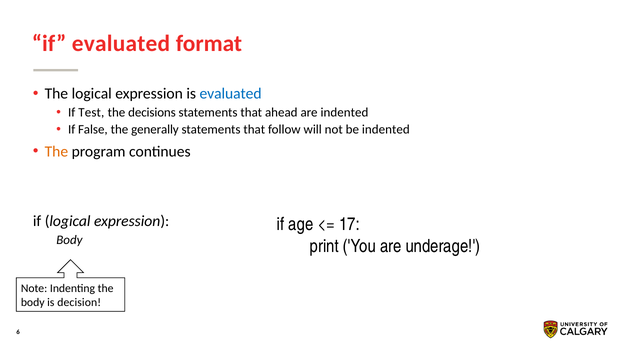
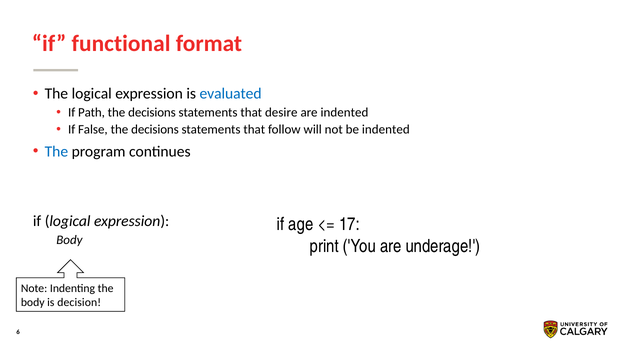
if evaluated: evaluated -> functional (121, 44)
Test: Test -> Path (91, 112)
ahead: ahead -> desire (281, 112)
False the generally: generally -> decisions (155, 130)
The colour: orange -> blue (56, 152)
